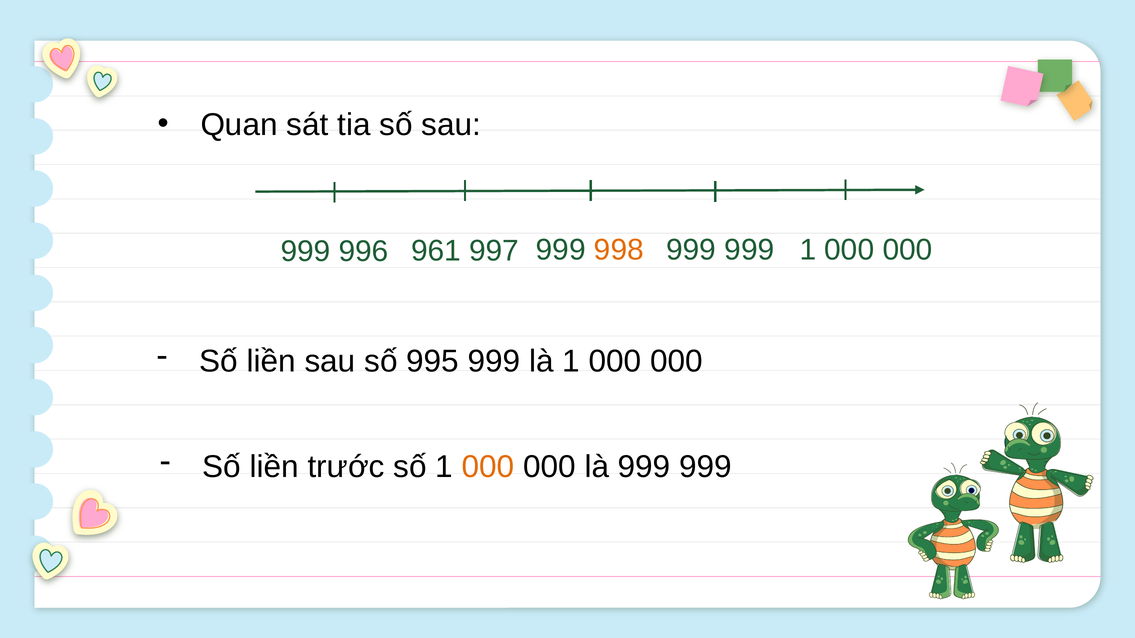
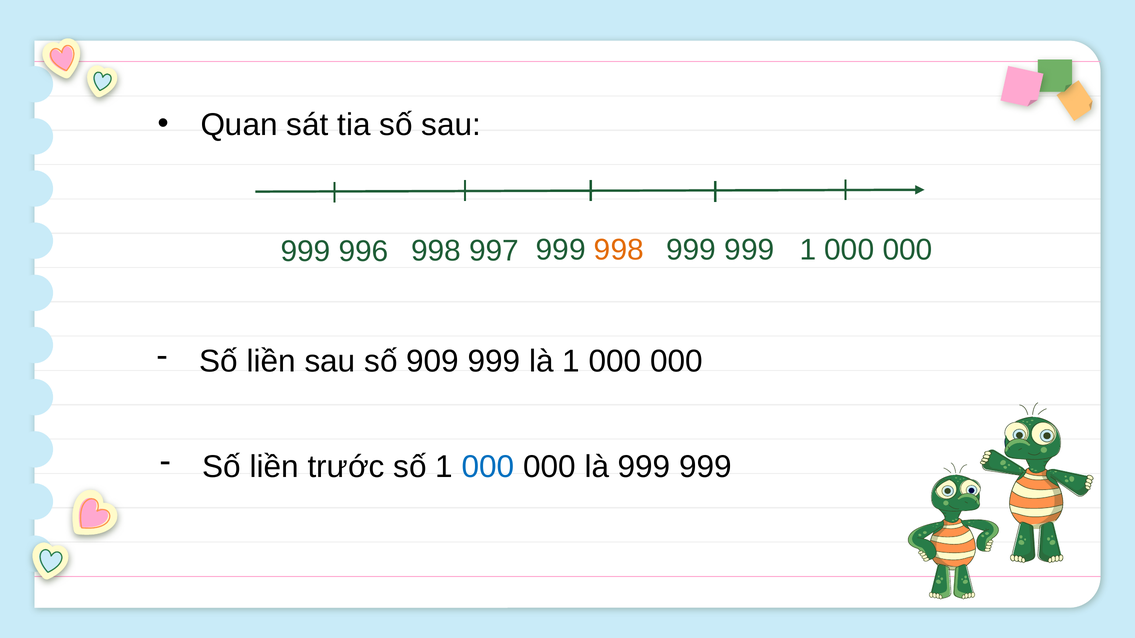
996 961: 961 -> 998 (436, 251)
995: 995 -> 909 (433, 362)
000 colour: orange -> blue (488, 467)
